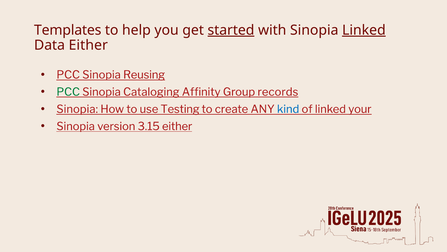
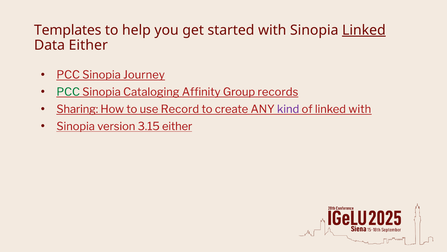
started underline: present -> none (231, 30)
Reusing: Reusing -> Journey (144, 75)
Sinopia: Sinopia -> Sharing (77, 109)
Testing: Testing -> Record (180, 109)
kind colour: blue -> purple (288, 109)
linked your: your -> with (360, 109)
